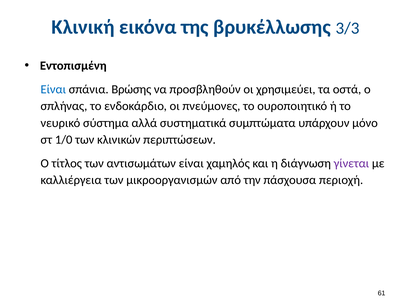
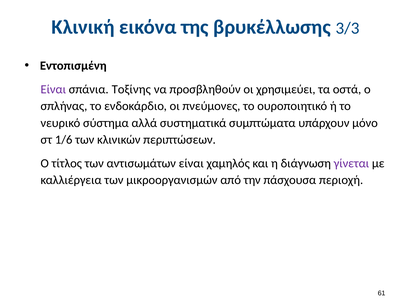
Είναι colour: blue -> purple (53, 90)
Βρώσης: Βρώσης -> Τοξίνης (131, 90)
1/0: 1/0 -> 1/6 (64, 140)
